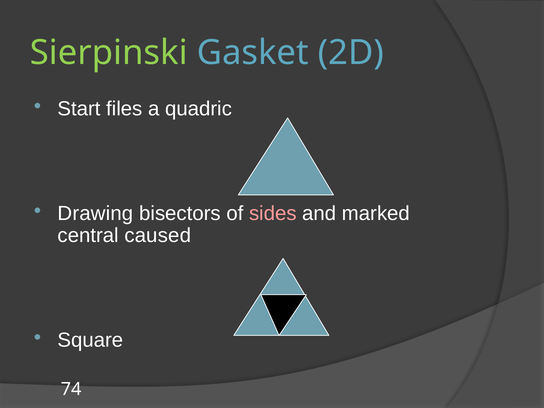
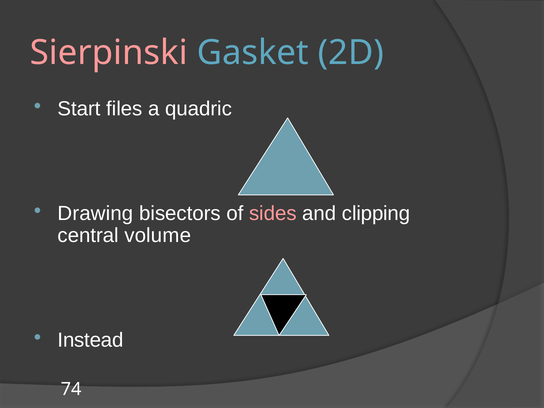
Sierpinski colour: light green -> pink (109, 53)
marked: marked -> clipping (376, 213)
caused: caused -> volume (158, 235)
Square: Square -> Instead (91, 340)
